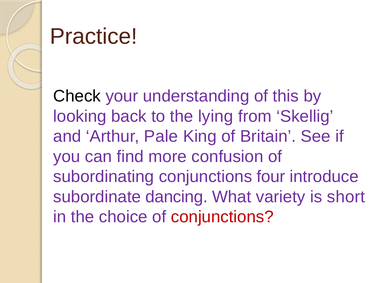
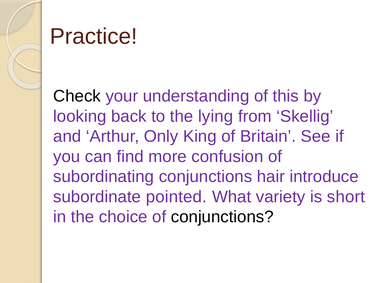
Pale: Pale -> Only (161, 137)
four: four -> hair (271, 177)
dancing: dancing -> pointed (176, 197)
conjunctions colour: red -> black (222, 217)
